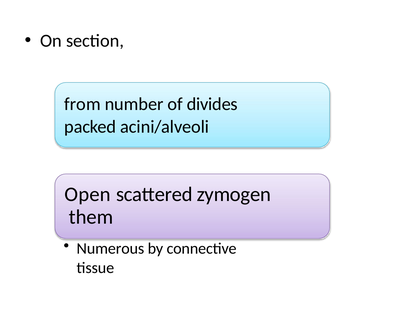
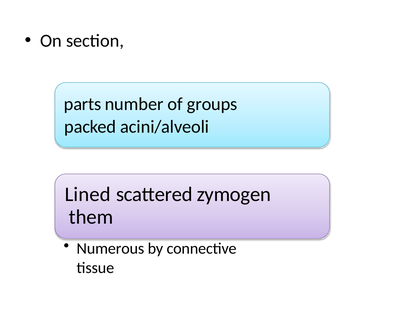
from: from -> parts (83, 104)
divides: divides -> groups (212, 104)
Open: Open -> Lined (88, 194)
